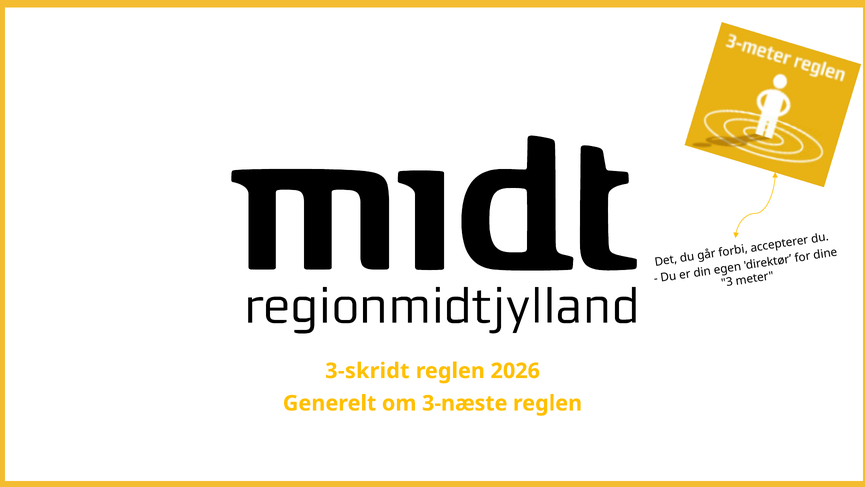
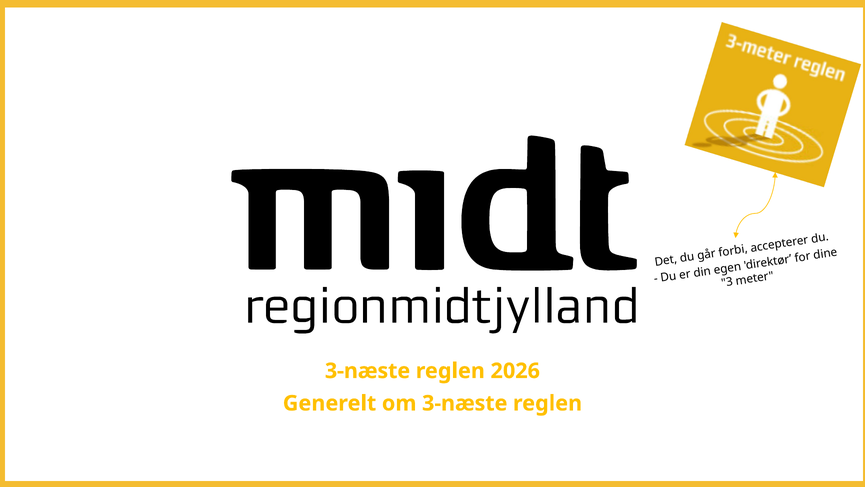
3-skridt: 3-skridt -> 3-næste (368, 371)
